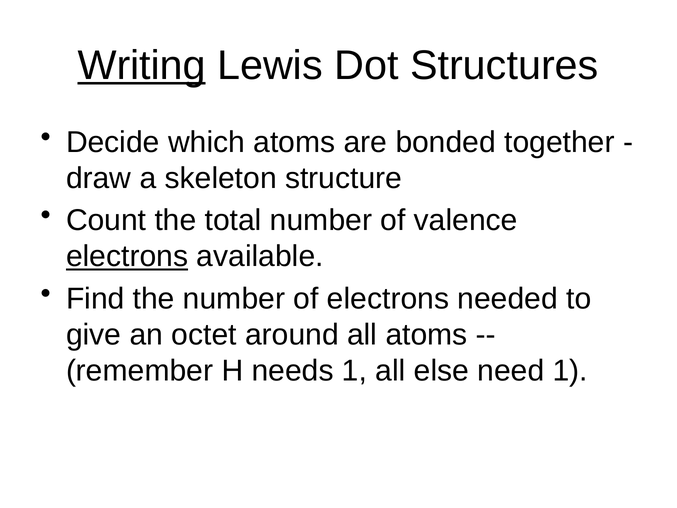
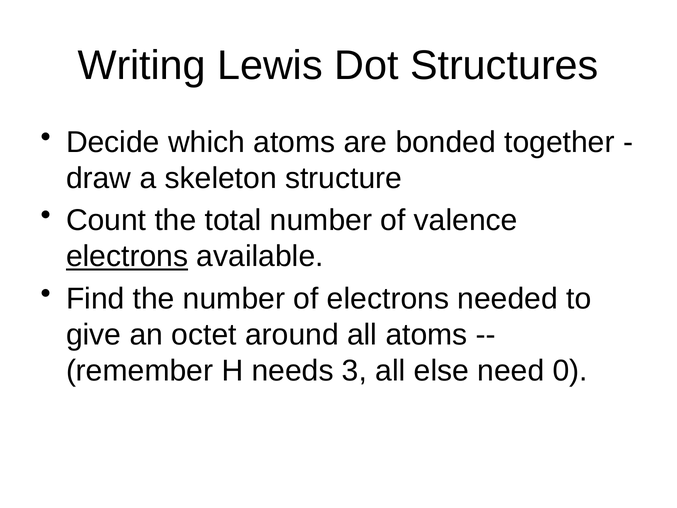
Writing underline: present -> none (142, 66)
needs 1: 1 -> 3 (355, 371)
need 1: 1 -> 0 (570, 371)
